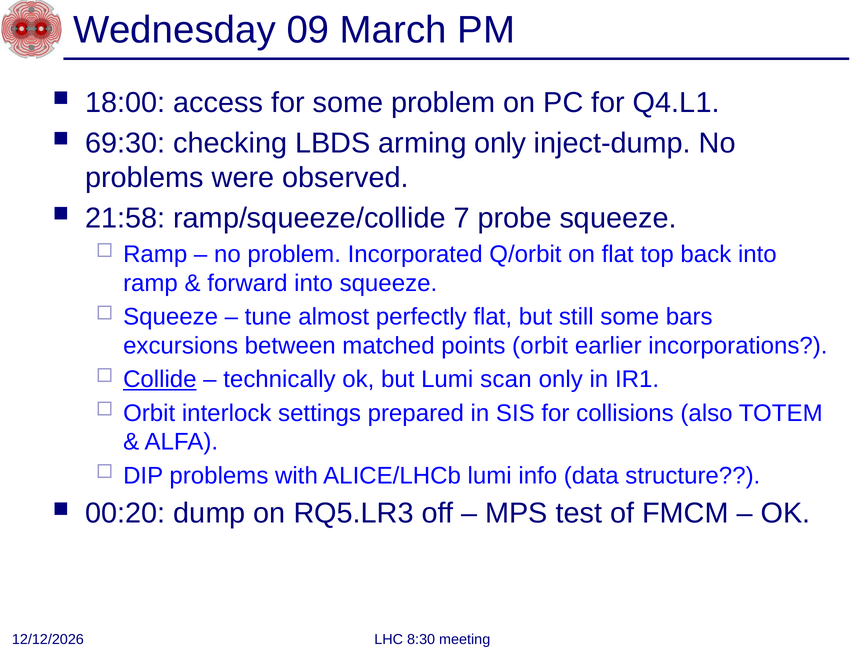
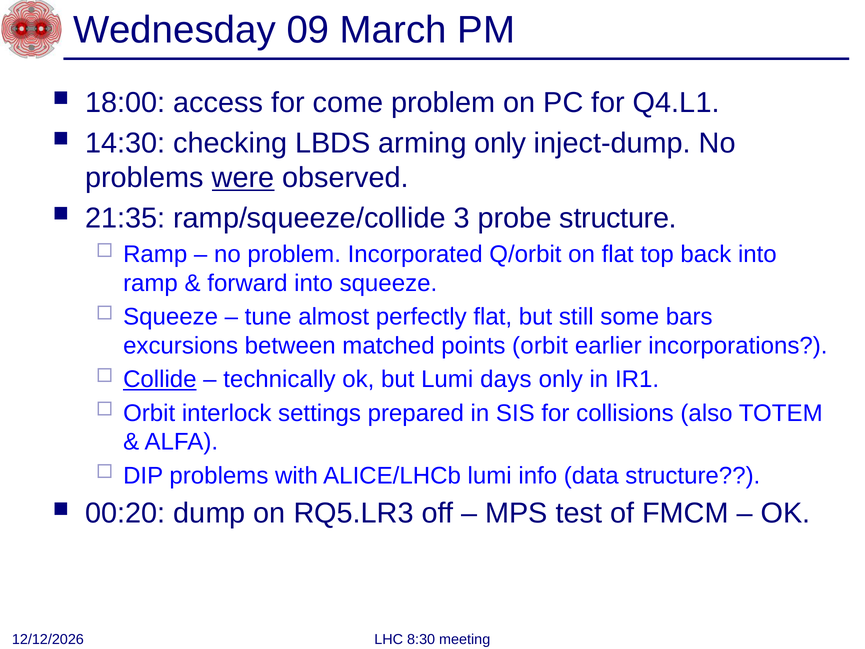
for some: some -> come (348, 103)
69:30: 69:30 -> 14:30 (125, 143)
were underline: none -> present (243, 178)
21:58: 21:58 -> 21:35 (125, 218)
7: 7 -> 3 (462, 218)
probe squeeze: squeeze -> structure (618, 218)
scan: scan -> days (506, 379)
